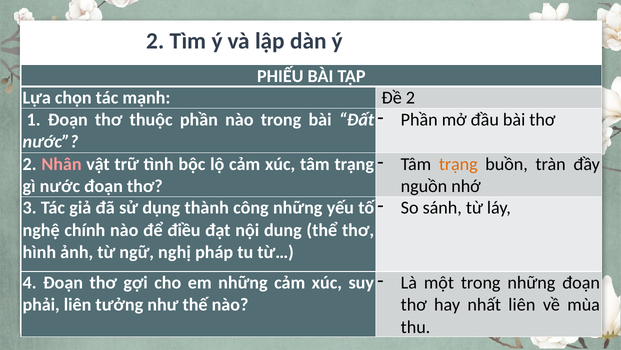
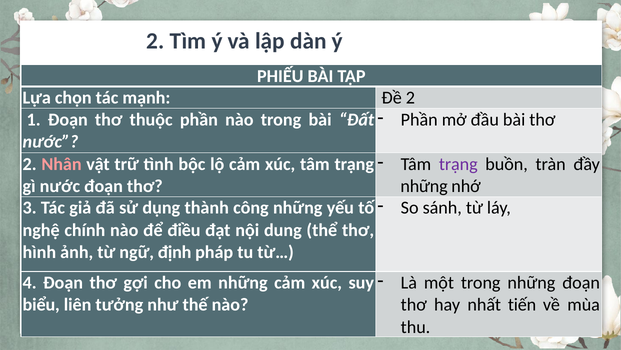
trạng colour: orange -> purple (458, 164)
nguồn: nguồn -> những (424, 186)
nghị: nghị -> định (175, 252)
phải: phải -> biểu (41, 304)
nhất liên: liên -> tiến (522, 304)
